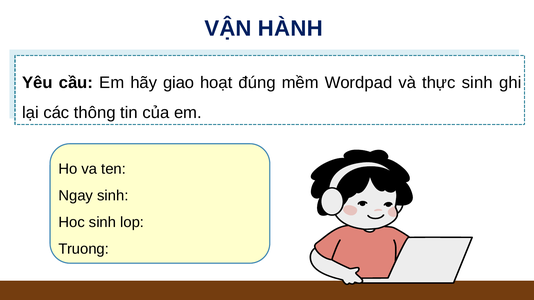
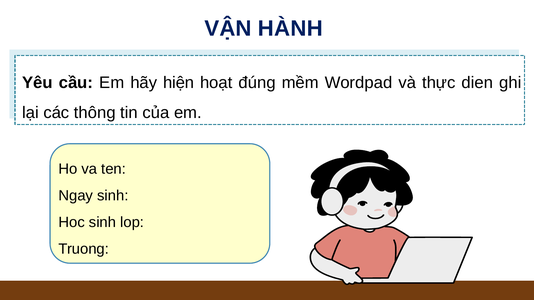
giao: giao -> hiện (179, 83)
thực sinh: sinh -> dien (477, 83)
